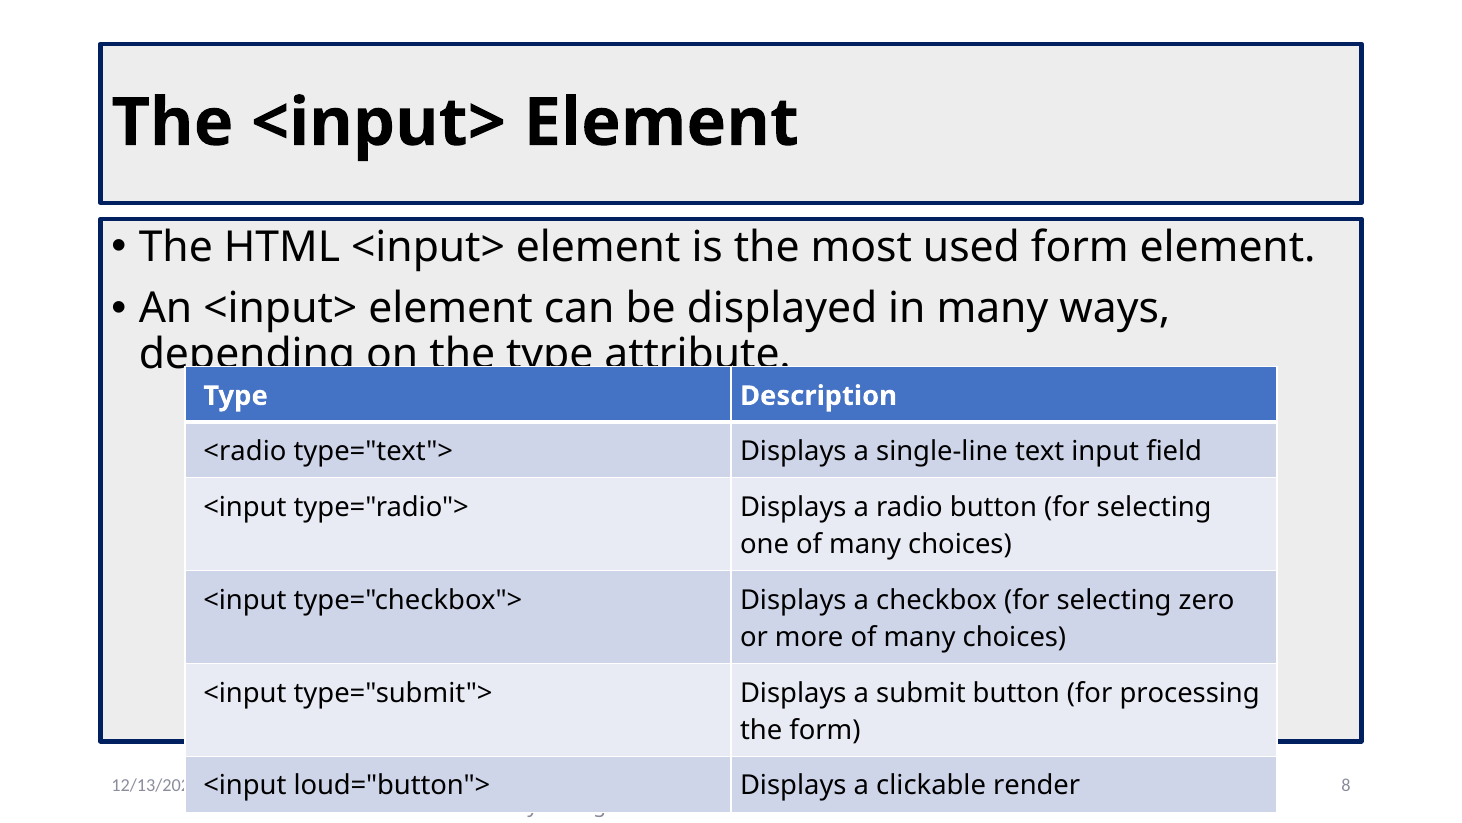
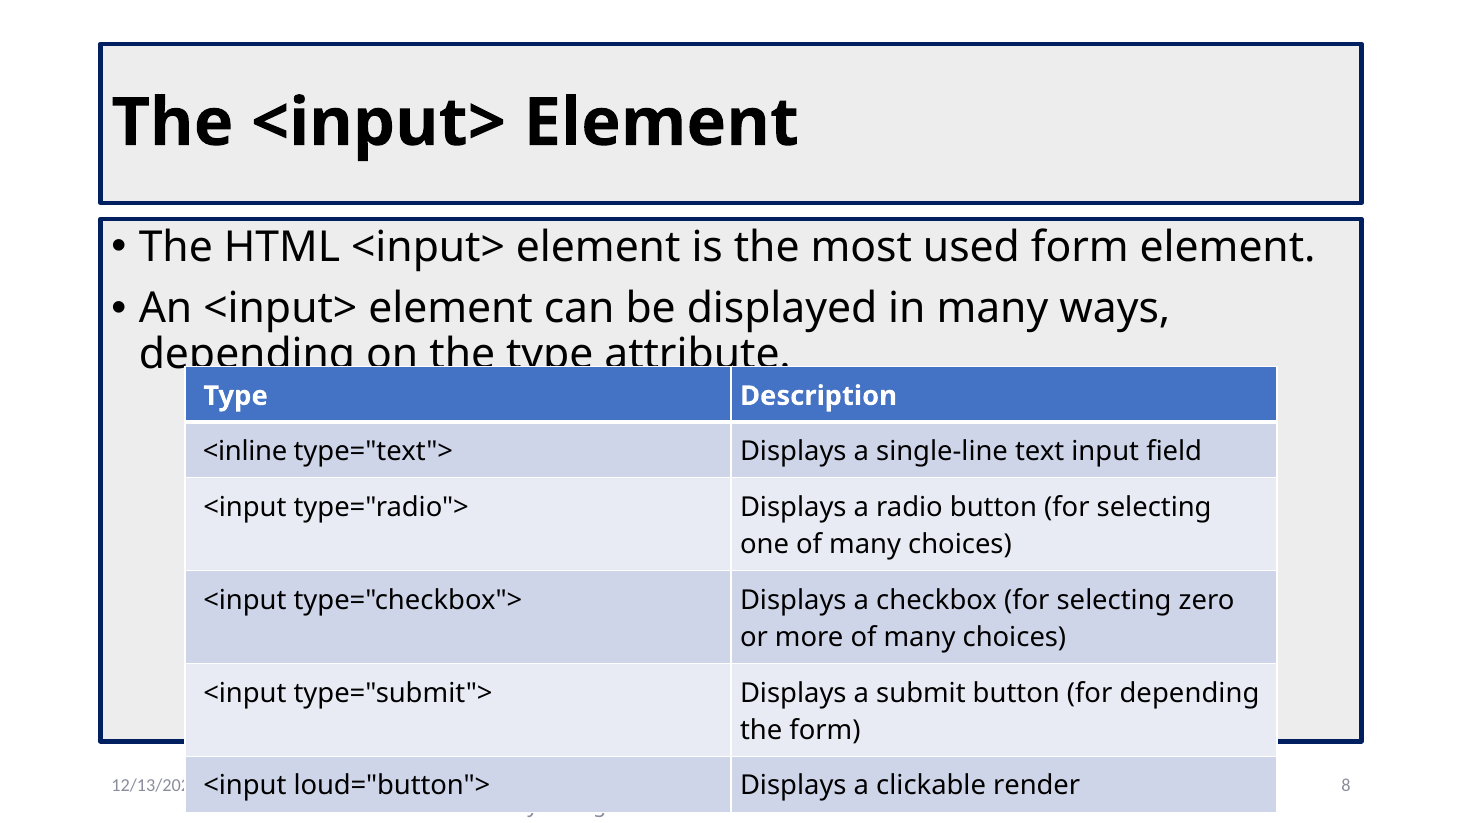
<radio: <radio -> <inline (245, 451)
for processing: processing -> depending (1190, 692)
